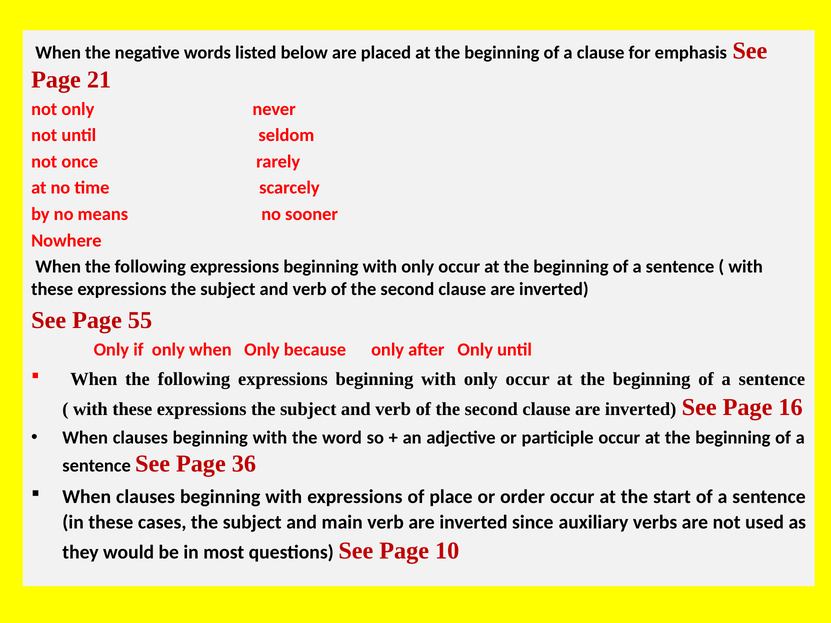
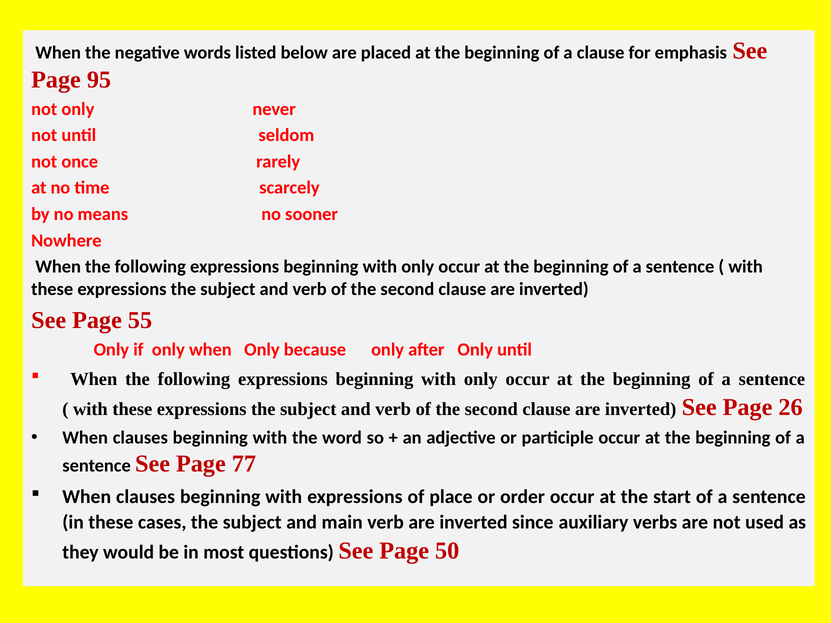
21: 21 -> 95 (99, 80)
16: 16 -> 26 (791, 407)
36: 36 -> 77 (244, 464)
10: 10 -> 50 (447, 551)
